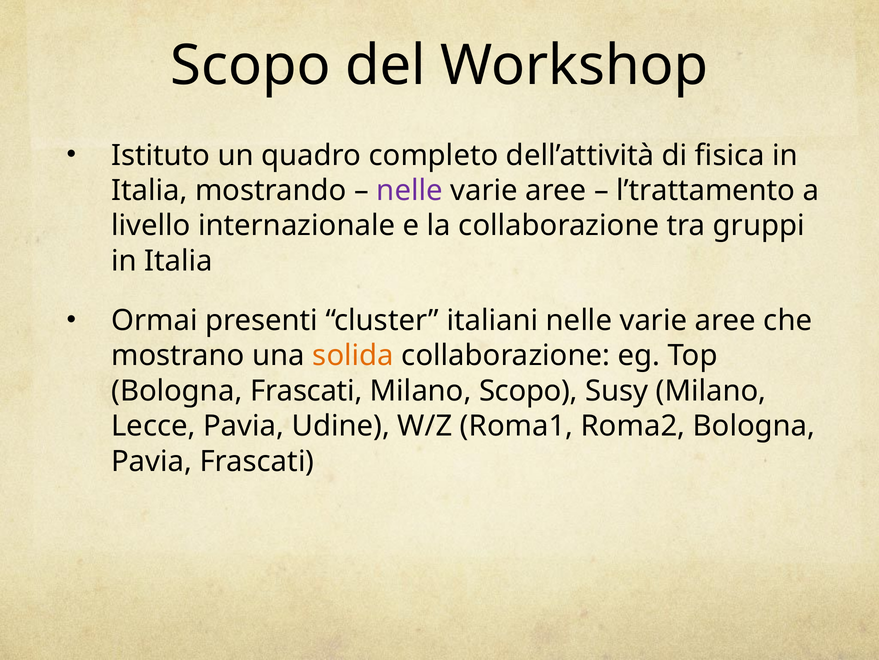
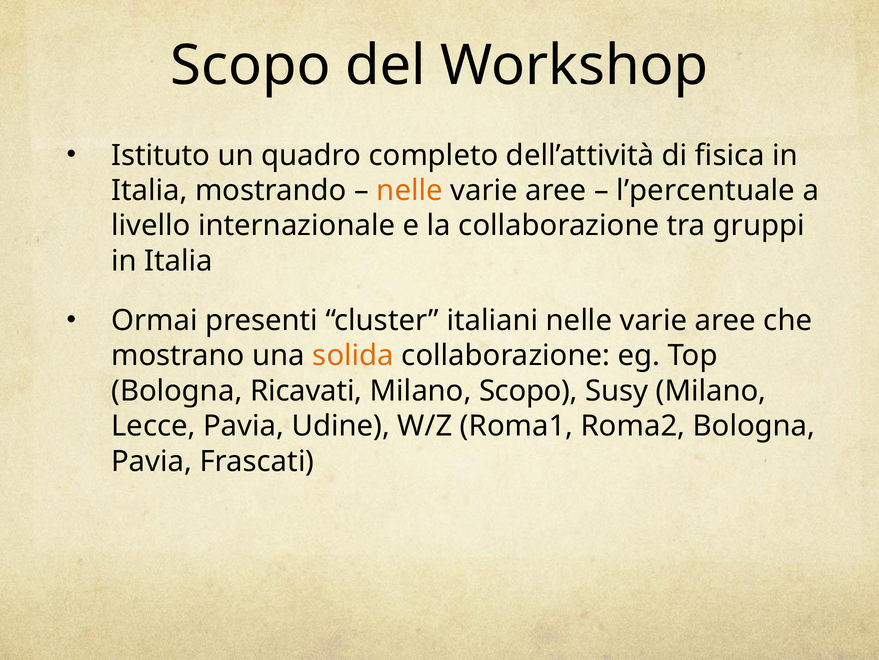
nelle colour: purple -> orange (410, 190)
l’trattamento: l’trattamento -> l’percentuale (706, 190)
Bologna Frascati: Frascati -> Ricavati (306, 391)
